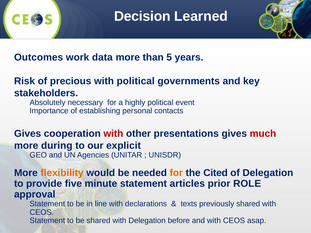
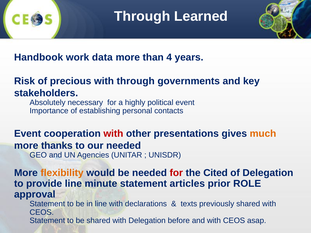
Decision: Decision -> Through (142, 16)
Outcomes: Outcomes -> Handbook (39, 57)
5: 5 -> 4 (169, 57)
with political: political -> through (136, 81)
Gives: Gives -> Event (28, 134)
much colour: red -> orange (263, 134)
during: during -> thanks (57, 146)
our explicit: explicit -> needed (124, 146)
for colour: orange -> red (176, 173)
provide five: five -> line (73, 184)
